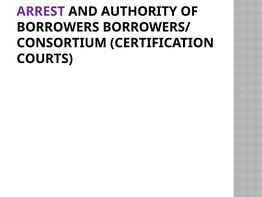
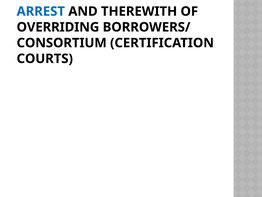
ARREST colour: purple -> blue (41, 11)
AUTHORITY: AUTHORITY -> THEREWITH (139, 11)
BORROWERS: BORROWERS -> OVERRIDING (58, 27)
